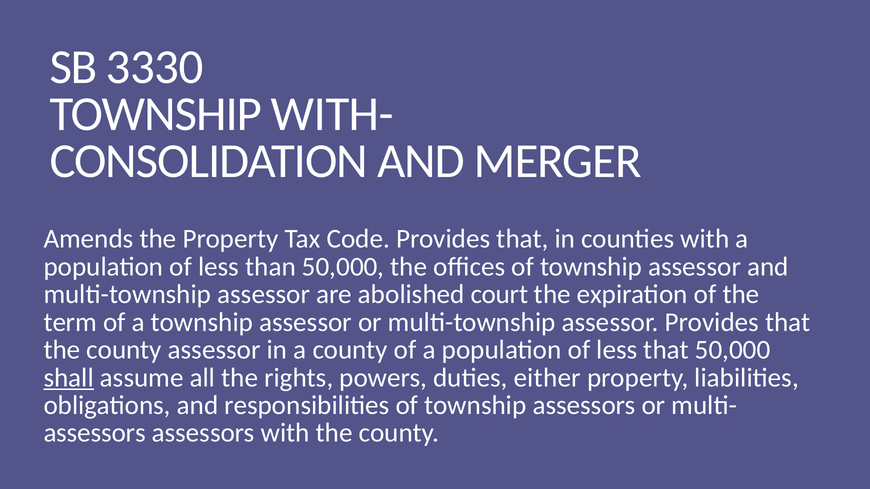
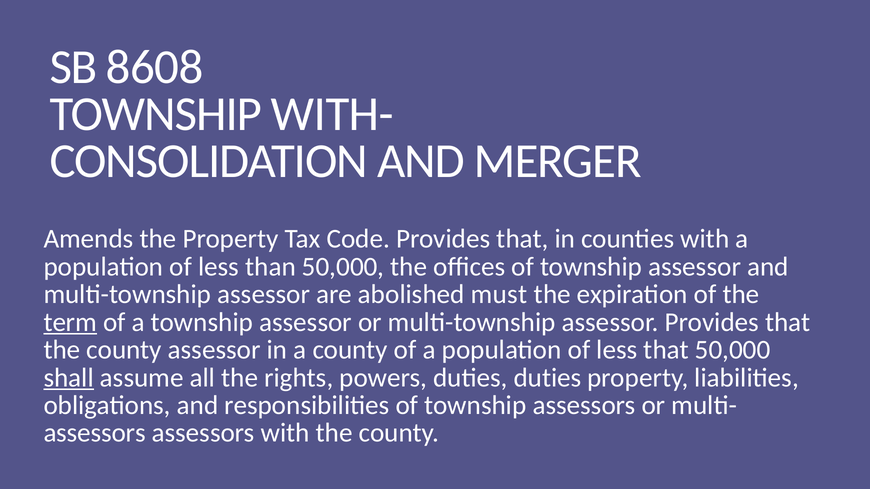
3330: 3330 -> 8608 (155, 67)
court: court -> must (499, 295)
term underline: none -> present (70, 322)
duties either: either -> duties (547, 378)
